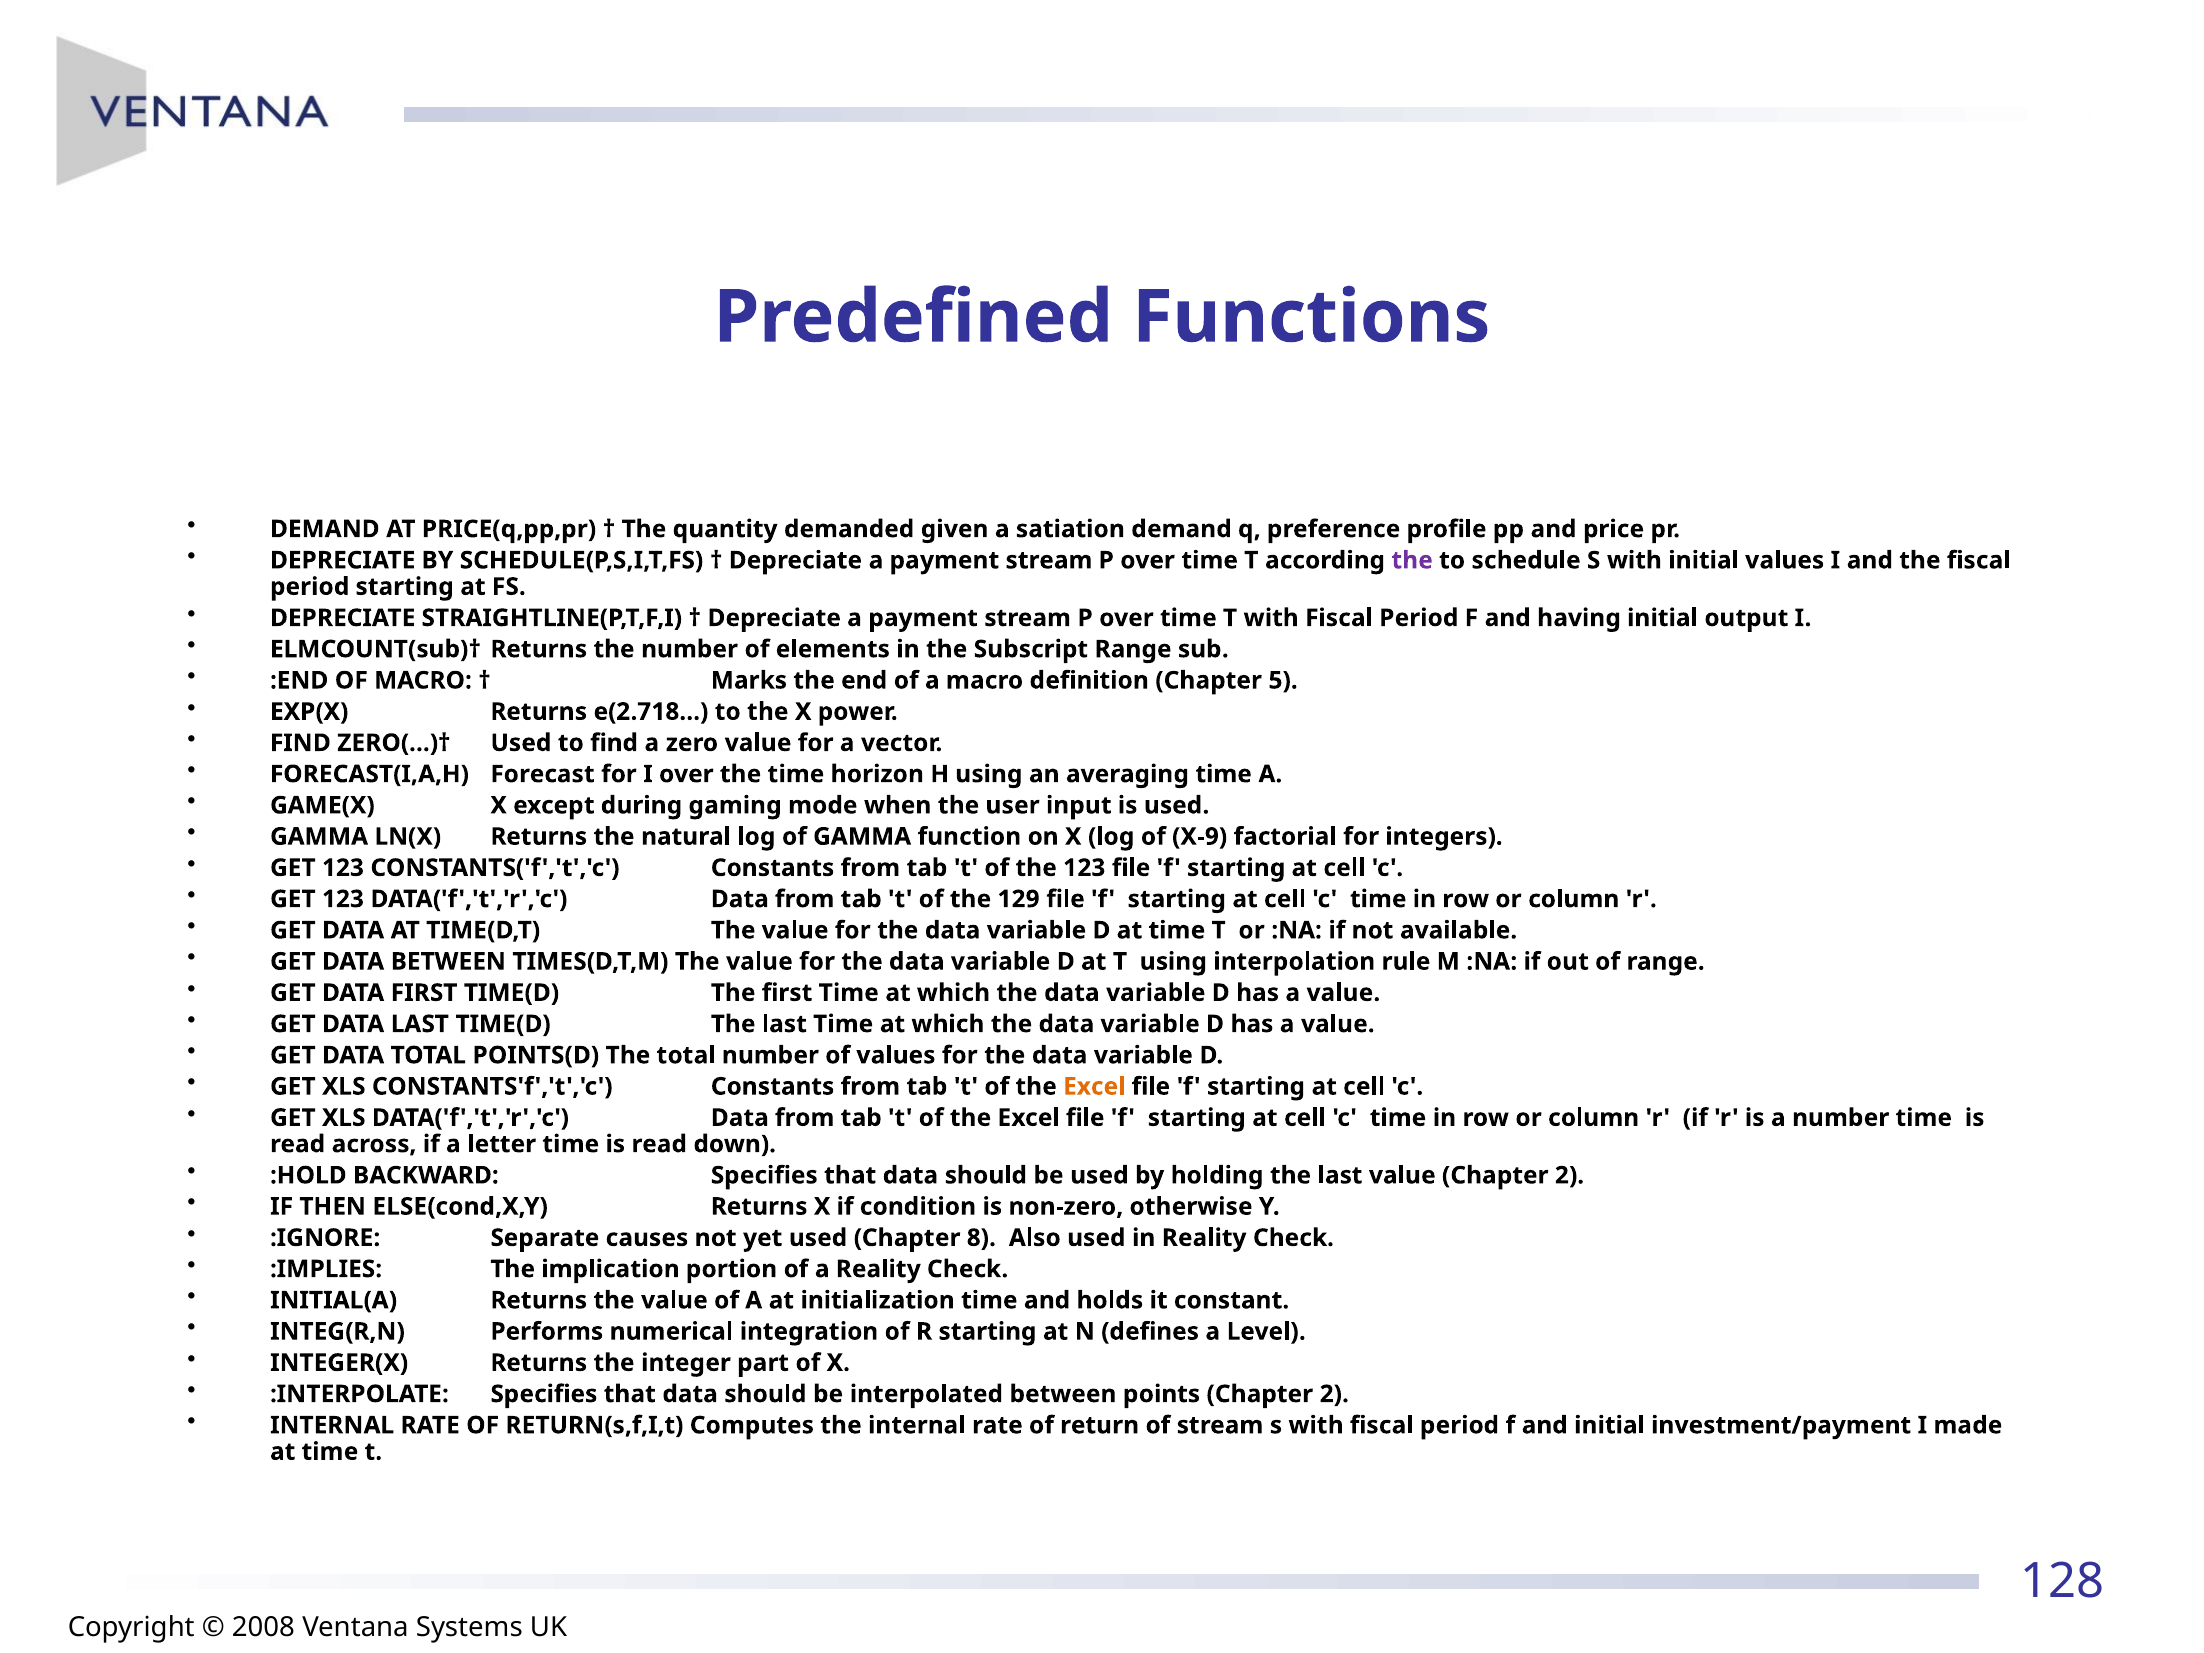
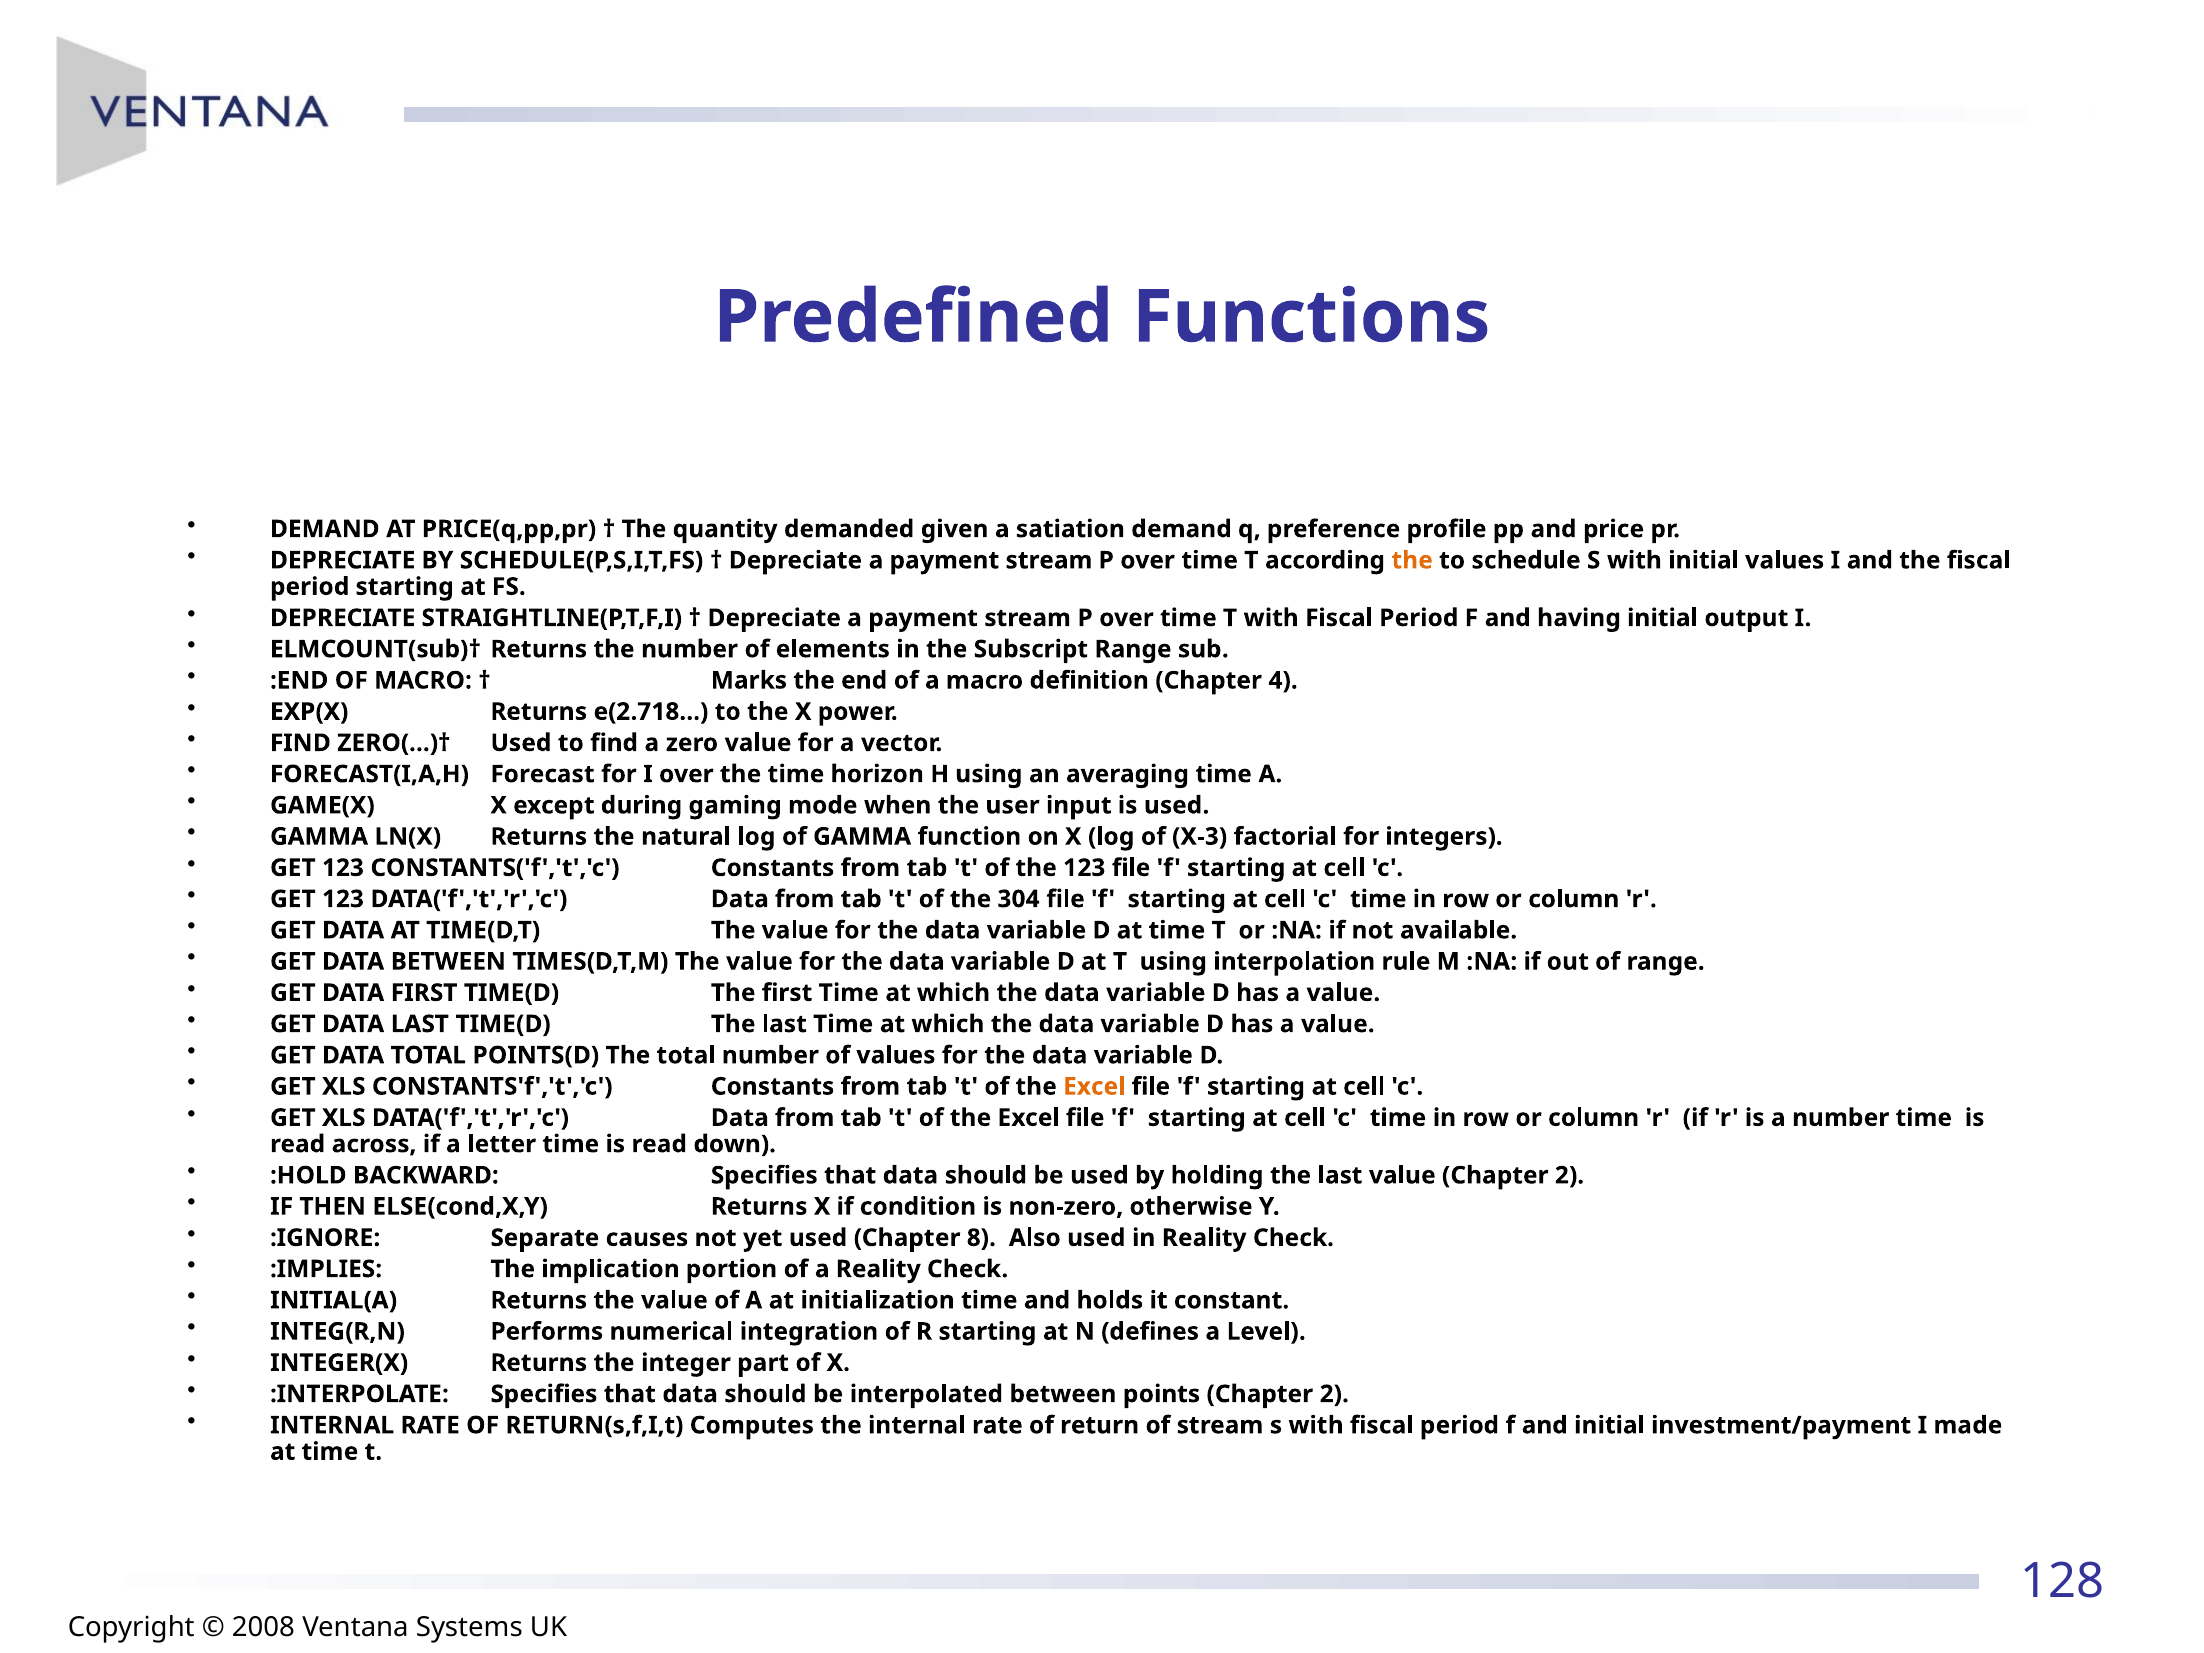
the colour: purple -> orange (1412, 560)
5: 5 -> 4 (1283, 680)
X-9: X-9 -> X-3 (1200, 837)
129: 129 -> 304 (1019, 899)
